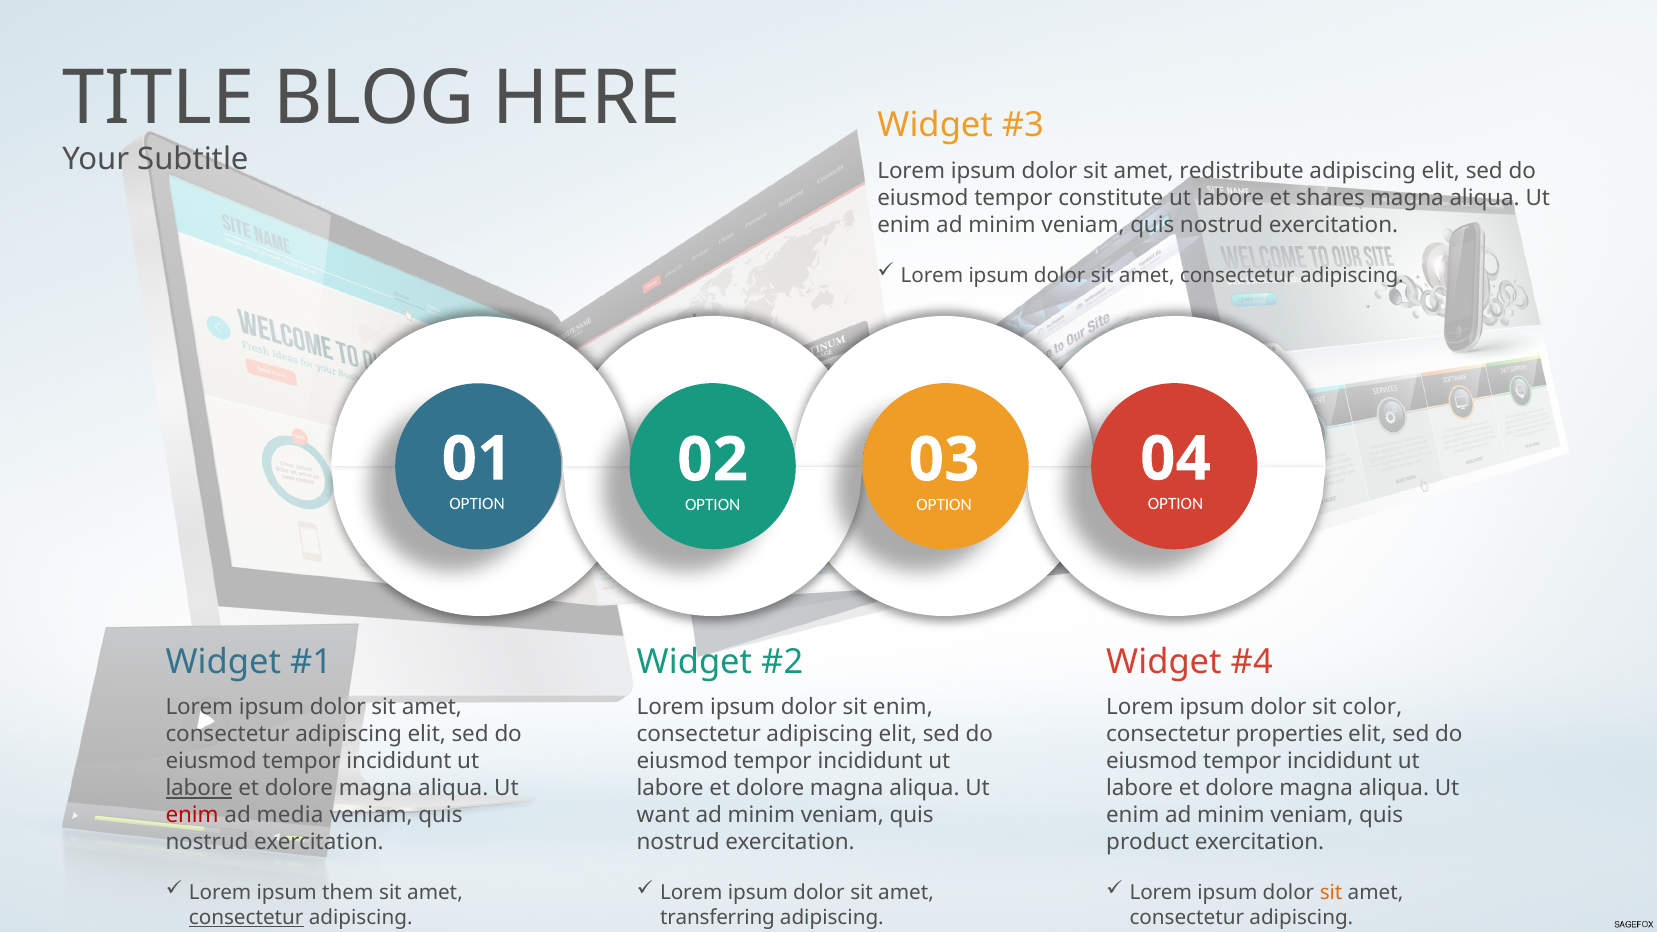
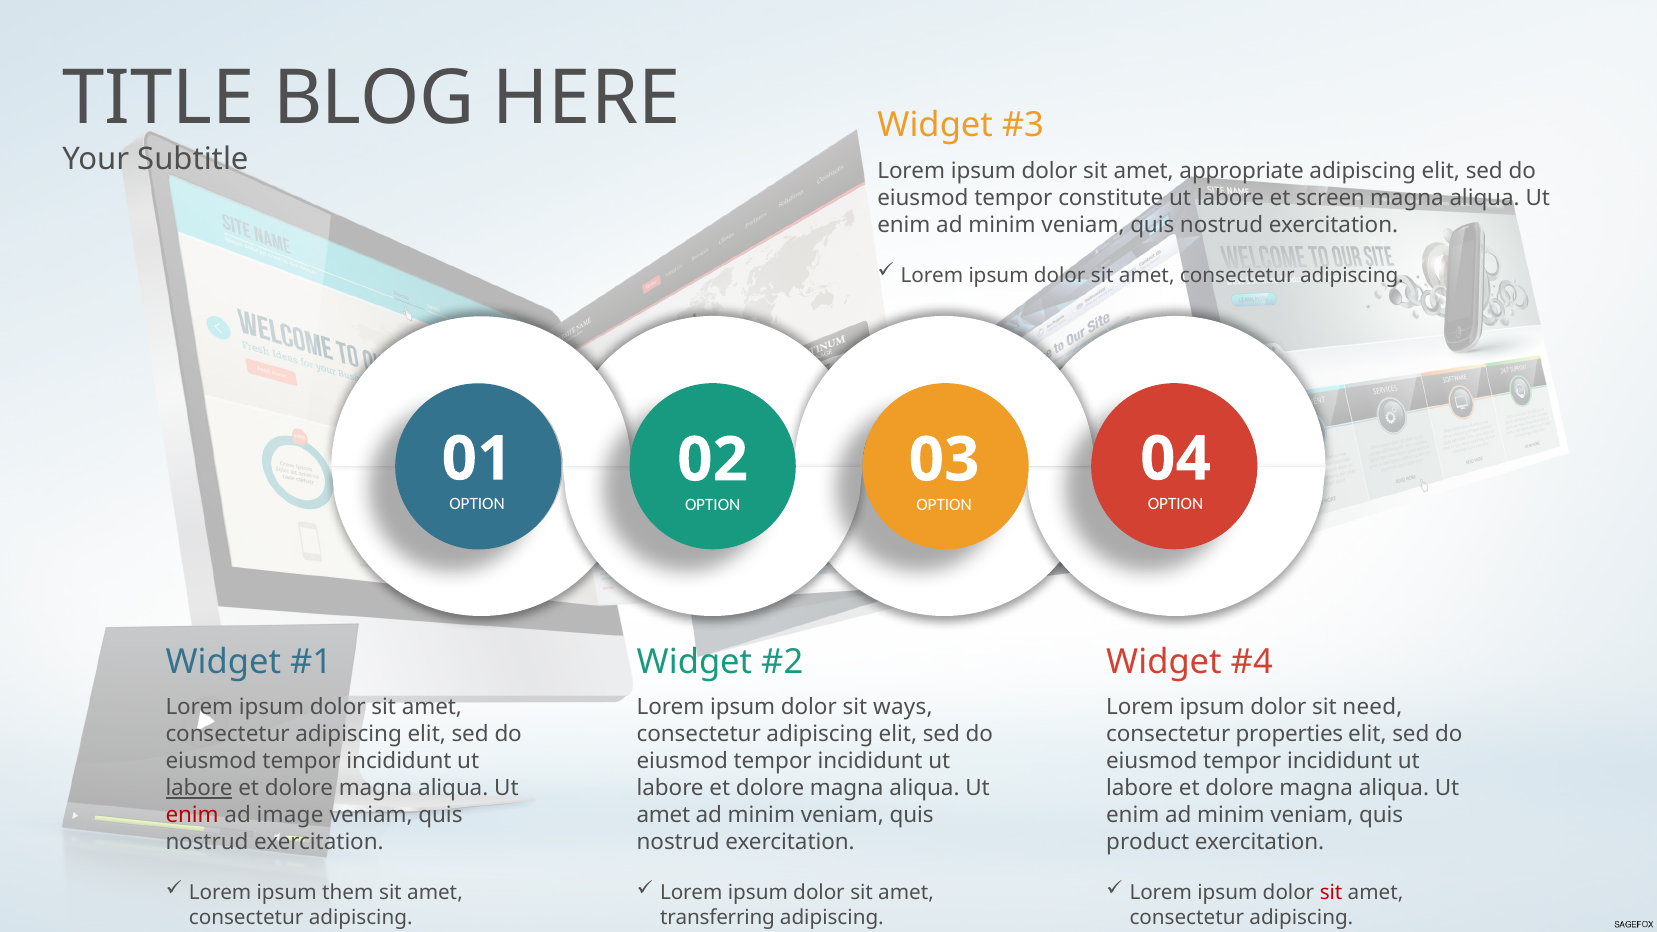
redistribute: redistribute -> appropriate (1242, 171)
shares: shares -> screen (1330, 198)
sit enim: enim -> ways (903, 707)
color: color -> need (1372, 707)
want: want -> amet (663, 815)
media: media -> image (290, 815)
sit colour: orange -> red (1331, 893)
consectetur underline: present -> none (246, 918)
